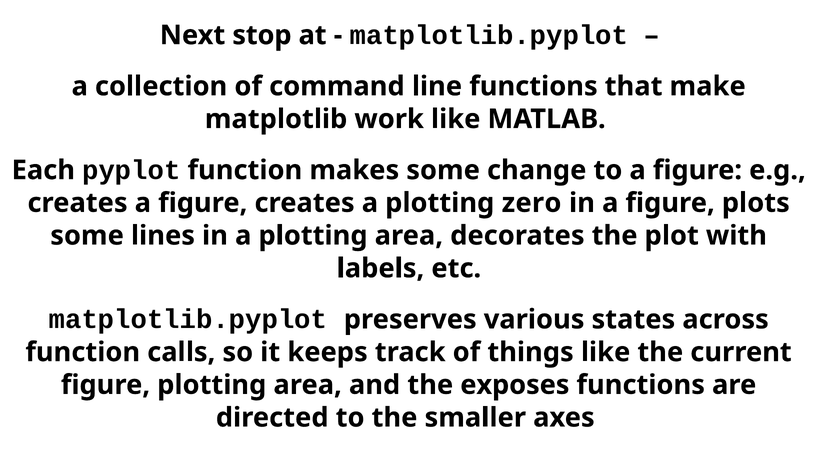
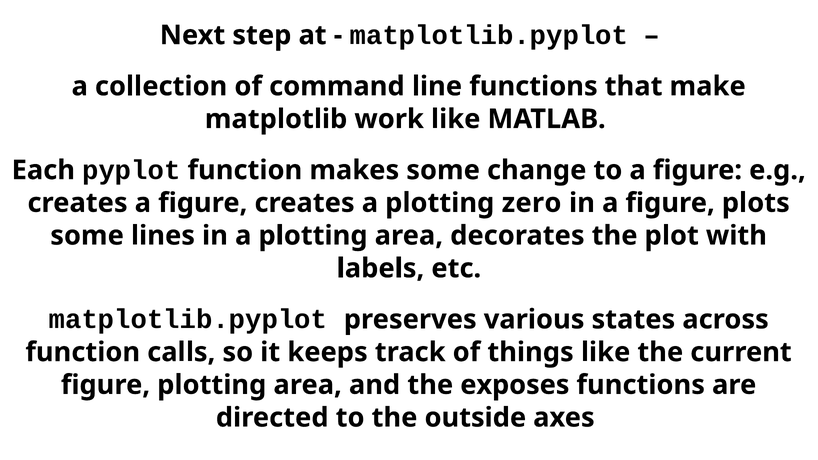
stop: stop -> step (262, 35)
smaller: smaller -> outside (475, 418)
